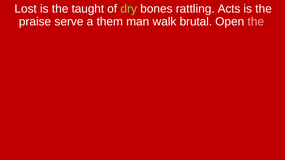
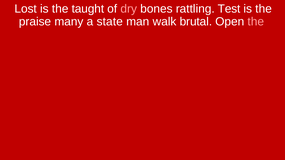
dry colour: light green -> pink (129, 9)
Acts: Acts -> Test (229, 9)
serve: serve -> many (69, 22)
them: them -> state (110, 22)
